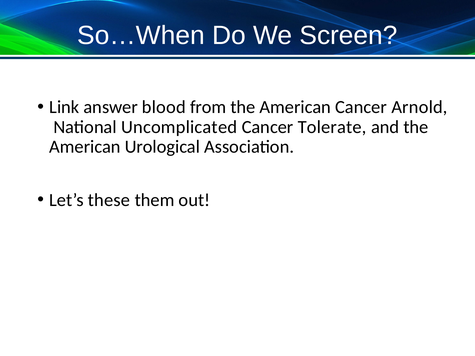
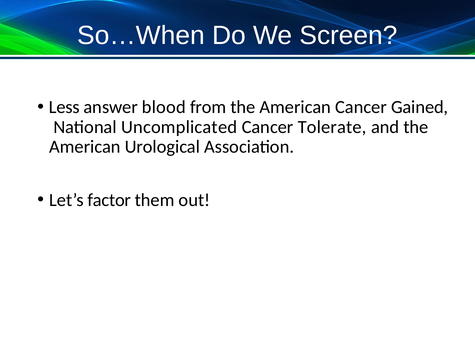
Link: Link -> Less (64, 107)
Arnold: Arnold -> Gained (420, 107)
these: these -> factor (109, 200)
